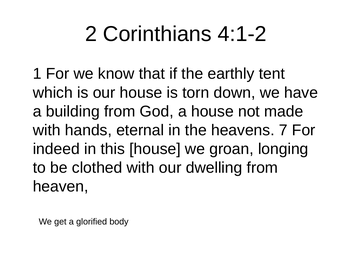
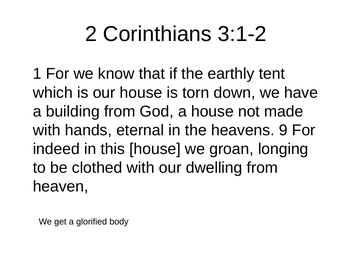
4:1-2: 4:1-2 -> 3:1-2 (242, 34)
7: 7 -> 9 (283, 130)
